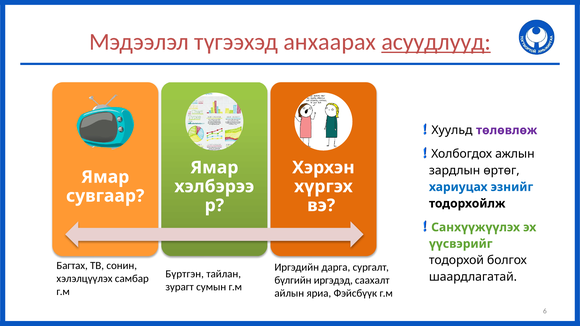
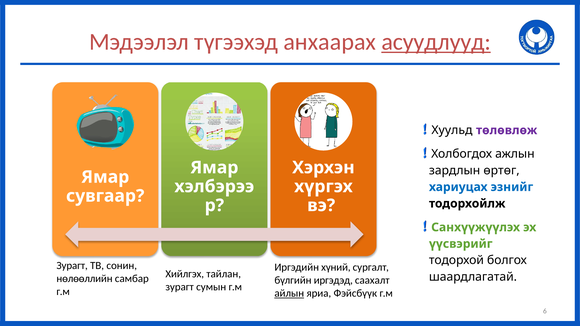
Багтах: Багтах -> Зурагт (72, 266)
дарга: дарга -> хүний (336, 267)
Бүртгэн: Бүртгэн -> Хийлгэх (185, 274)
хэлэлцүүлэх: хэлэлцүүлэх -> нөлөөллийн (85, 279)
айлын underline: none -> present (289, 293)
